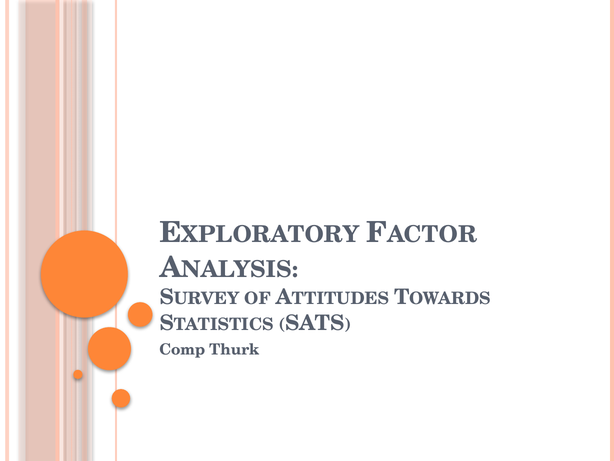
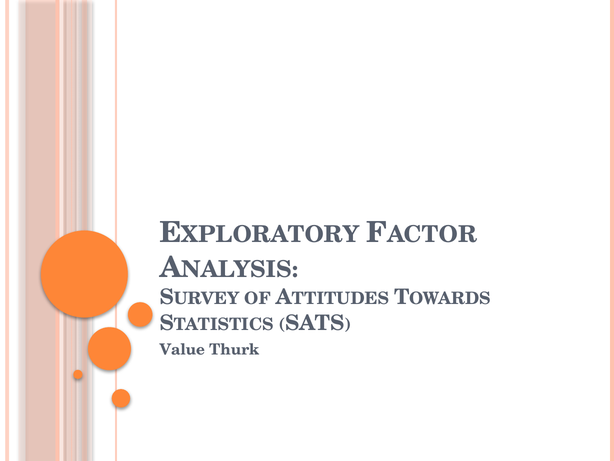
Comp: Comp -> Value (182, 349)
